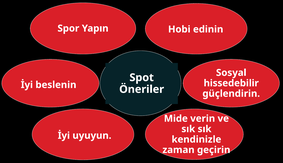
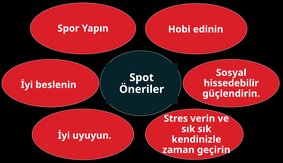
Mide: Mide -> Stres (176, 119)
